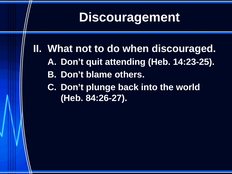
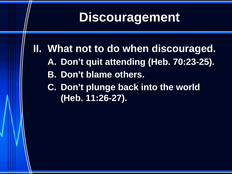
14:23-25: 14:23-25 -> 70:23-25 (194, 62)
84:26-27: 84:26-27 -> 11:26-27 (106, 98)
